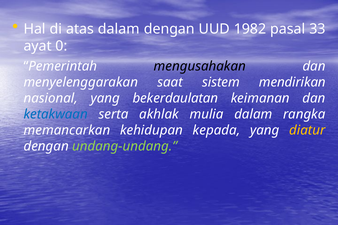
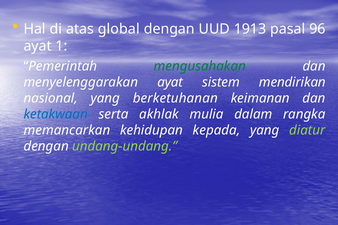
atas dalam: dalam -> global (119, 29)
1982: 1982 -> 1913 (250, 29)
33: 33 -> 96 (317, 29)
0: 0 -> 1 (61, 46)
mengusahakan colour: black -> green (200, 66)
menyelenggarakan saat: saat -> ayat (170, 82)
bekerdaulatan: bekerdaulatan -> berketuhanan (175, 98)
diatur colour: yellow -> light green (307, 130)
